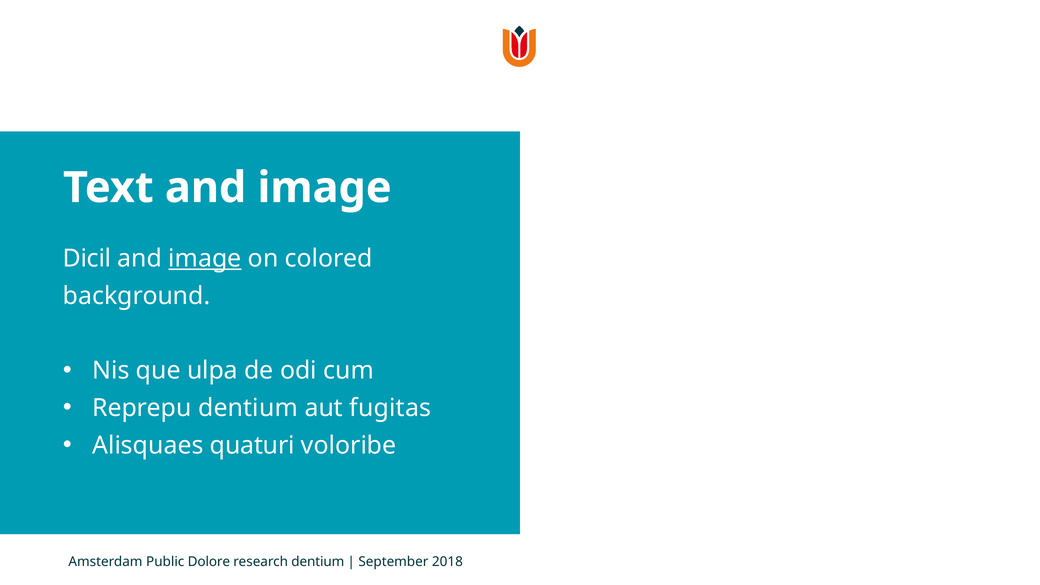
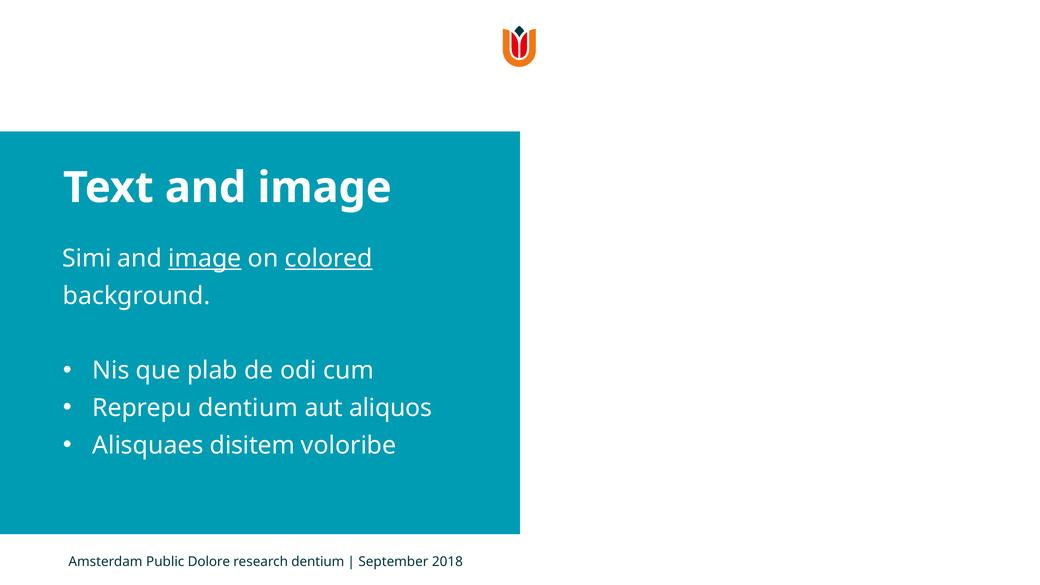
Dicil: Dicil -> Simi (87, 259)
colored underline: none -> present (329, 259)
ulpa: ulpa -> plab (212, 371)
fugitas: fugitas -> aliquos (391, 408)
quaturi: quaturi -> disitem (252, 445)
